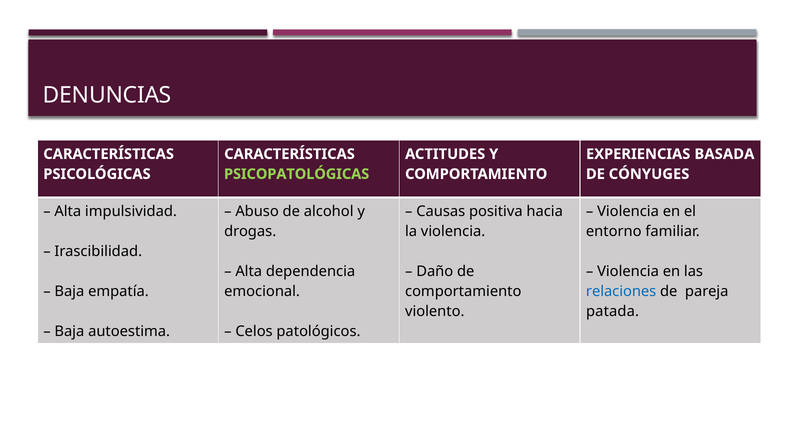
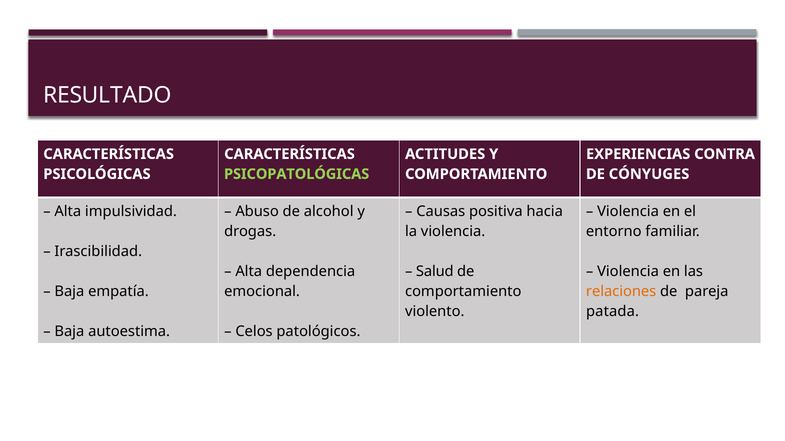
DENUNCIAS: DENUNCIAS -> RESULTADO (107, 95)
BASADA: BASADA -> CONTRA (725, 154)
Daño: Daño -> Salud (435, 272)
relaciones colour: blue -> orange (621, 292)
